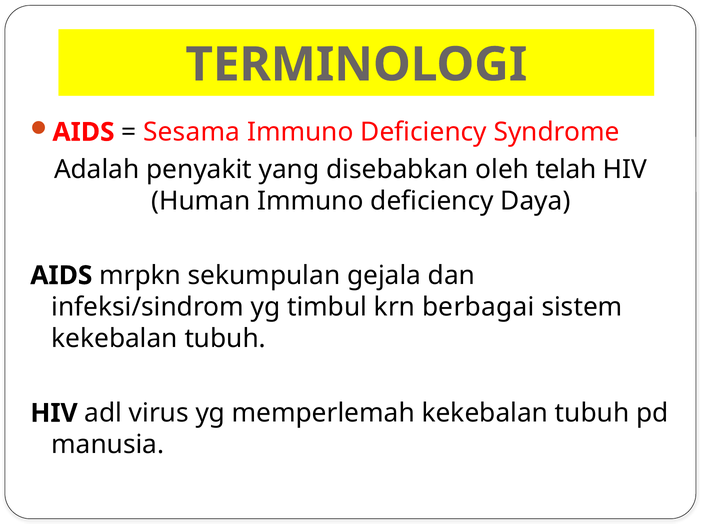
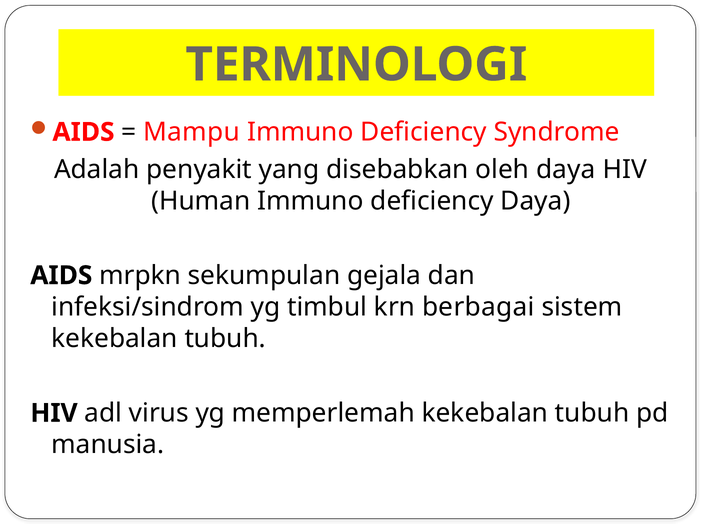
Sesama: Sesama -> Mampu (192, 132)
oleh telah: telah -> daya (566, 169)
